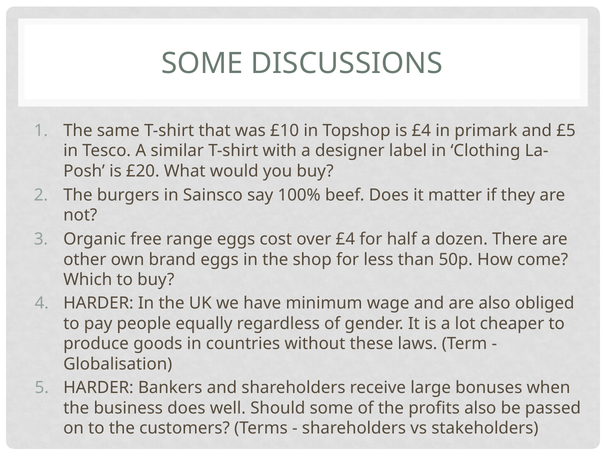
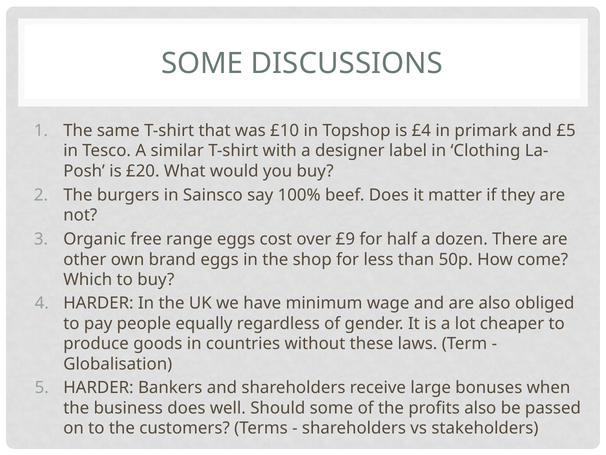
over £4: £4 -> £9 (345, 239)
